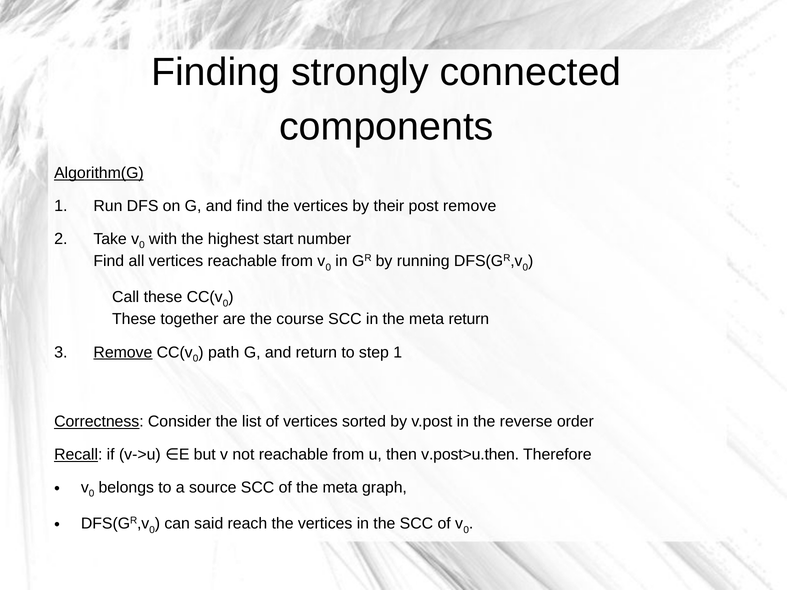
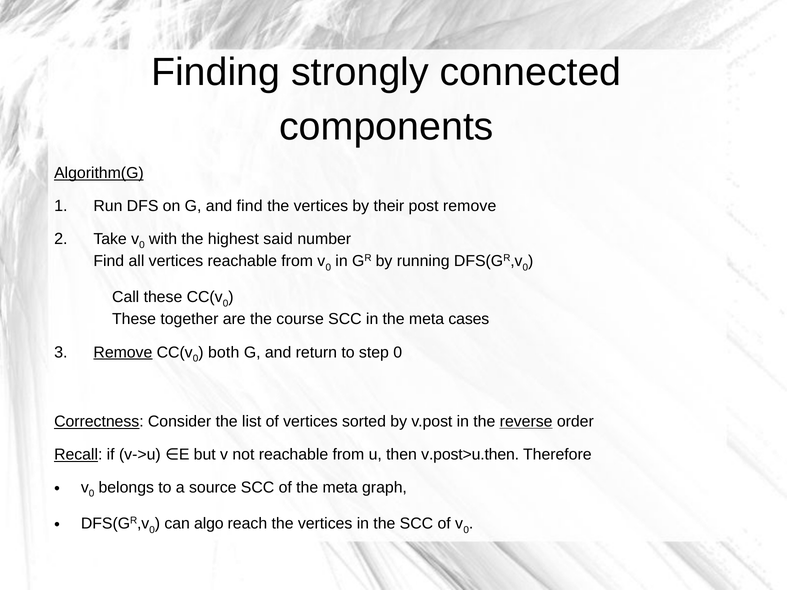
start: start -> said (278, 239)
meta return: return -> cases (469, 319)
path: path -> both (224, 352)
step 1: 1 -> 0 (398, 352)
reverse underline: none -> present (526, 422)
said: said -> algo (209, 524)
